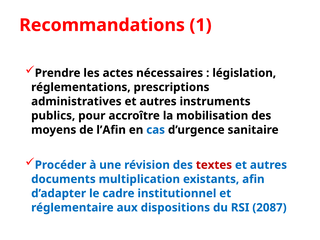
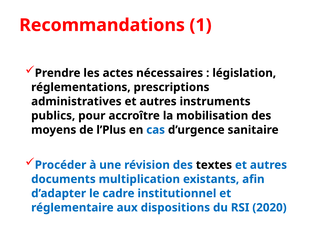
l’Afin: l’Afin -> l’Plus (111, 130)
textes colour: red -> black (214, 165)
2087: 2087 -> 2020 (269, 208)
